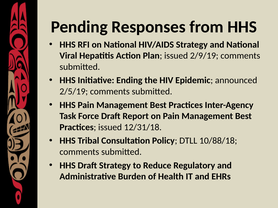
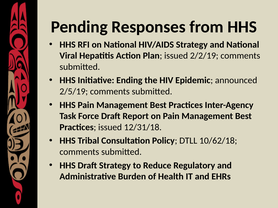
2/9/19: 2/9/19 -> 2/2/19 (204, 56)
10/88/18: 10/88/18 -> 10/62/18 (218, 141)
